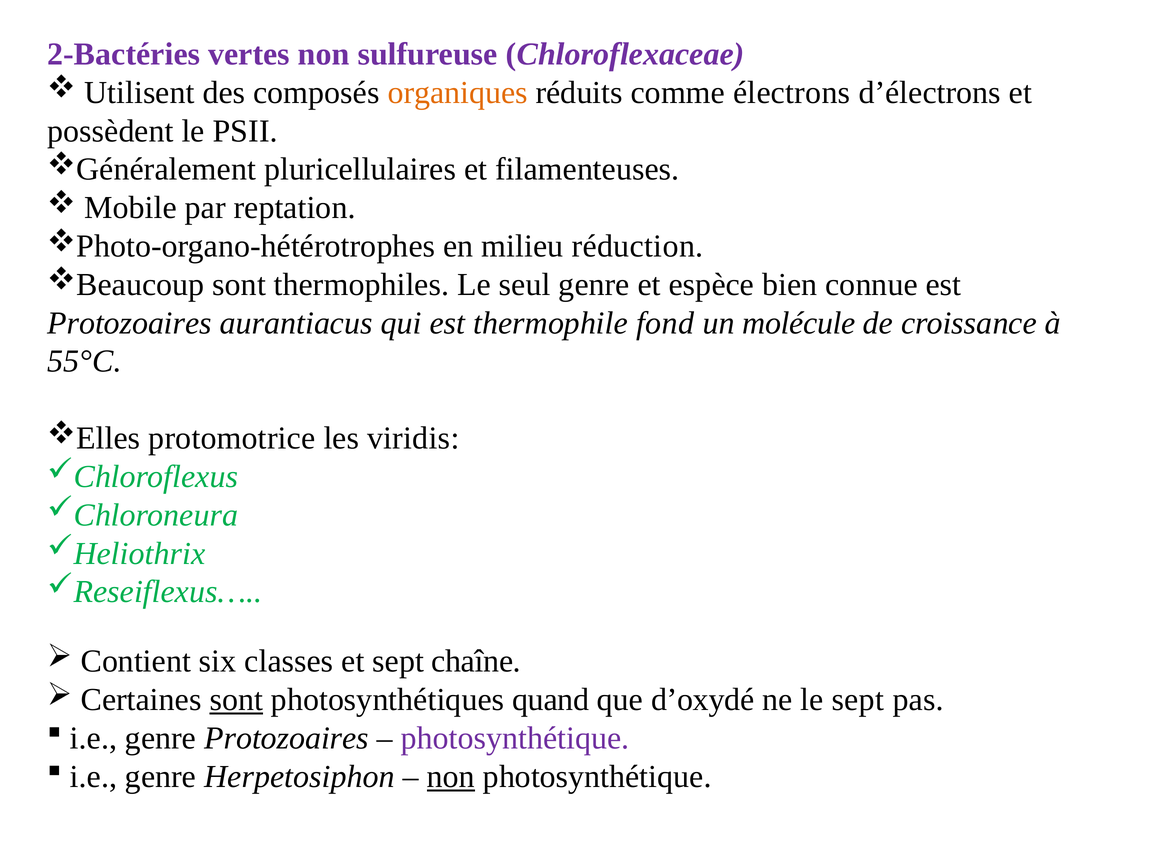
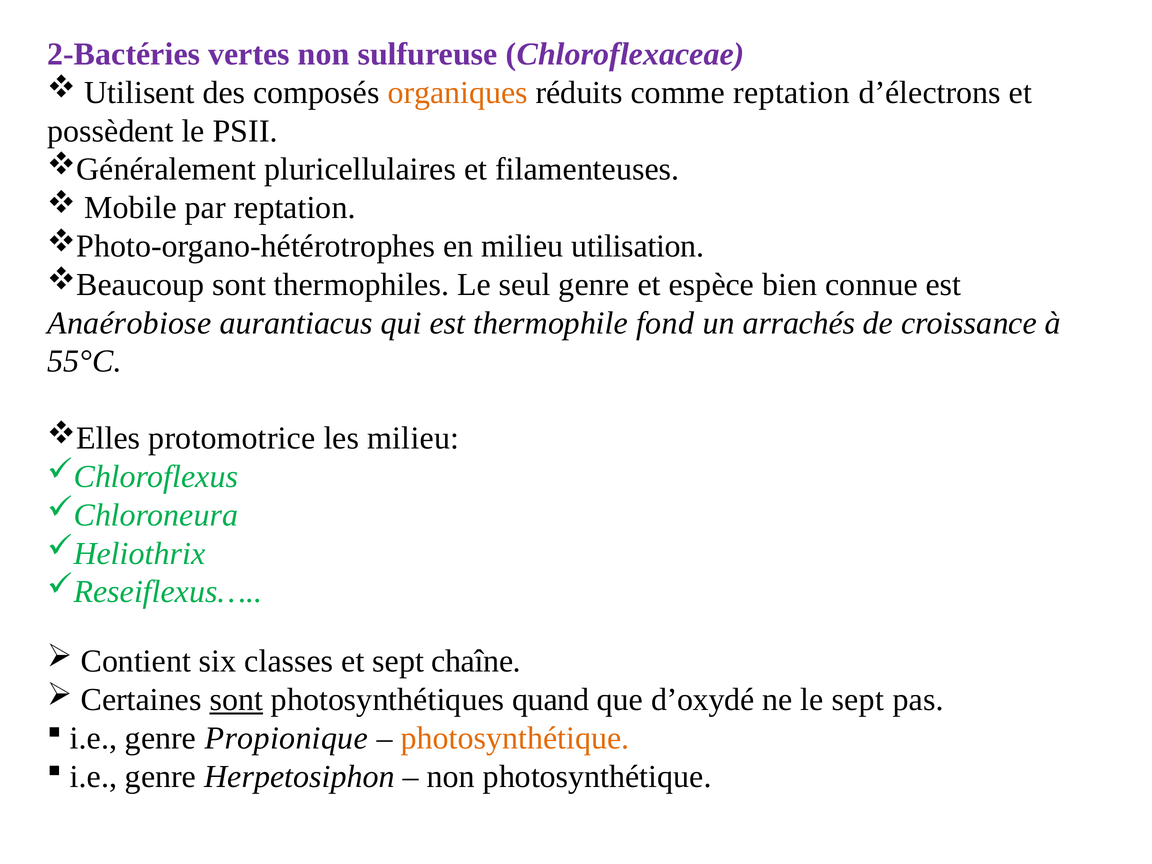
comme électrons: électrons -> reptation (792, 93)
réduction: réduction -> utilisation (638, 246)
Protozoaires: Protozoaires -> Anaérobiose (129, 323)
molécule: molécule -> arrachés (799, 323)
les viridis: viridis -> milieu (413, 438)
genre Protozoaires: Protozoaires -> Propionique (286, 738)
photosynthétique colour: purple -> orange (515, 738)
non underline: present -> none (451, 777)
